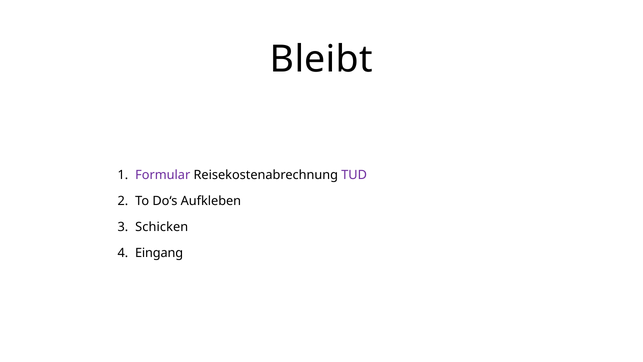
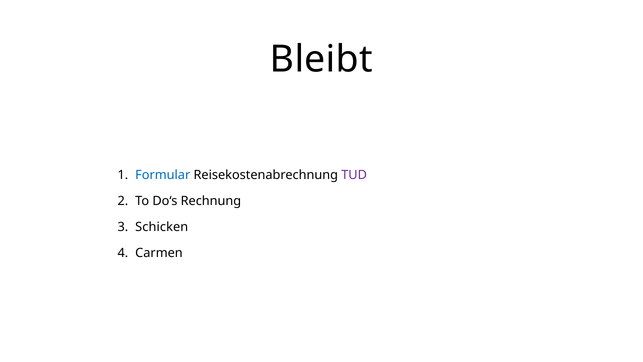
Formular colour: purple -> blue (163, 175)
Aufkleben: Aufkleben -> Rechnung (211, 201)
Eingang: Eingang -> Carmen (159, 253)
